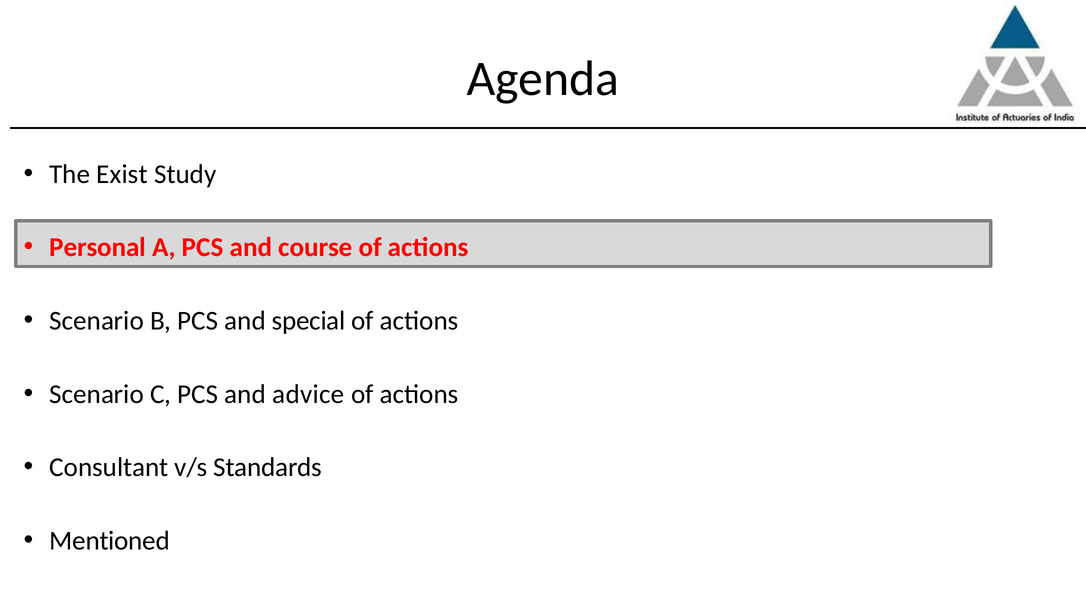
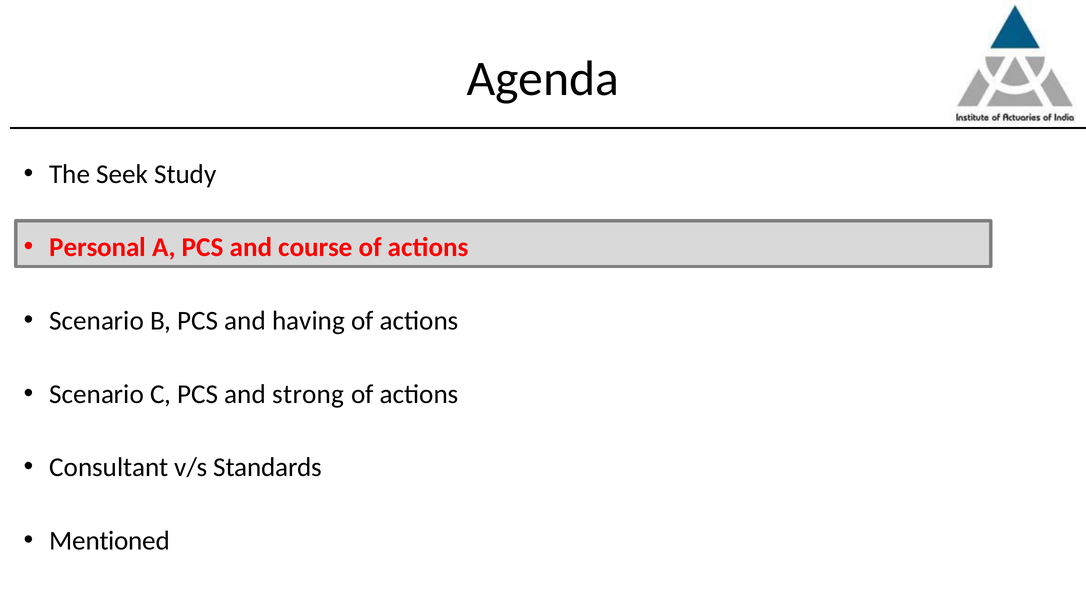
Exist: Exist -> Seek (122, 174)
special: special -> having (308, 321)
advice: advice -> strong (308, 394)
